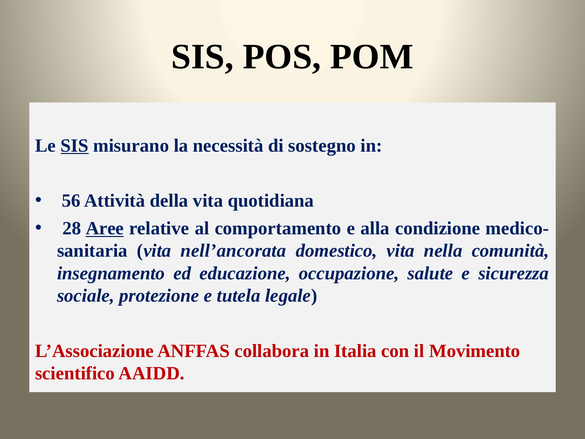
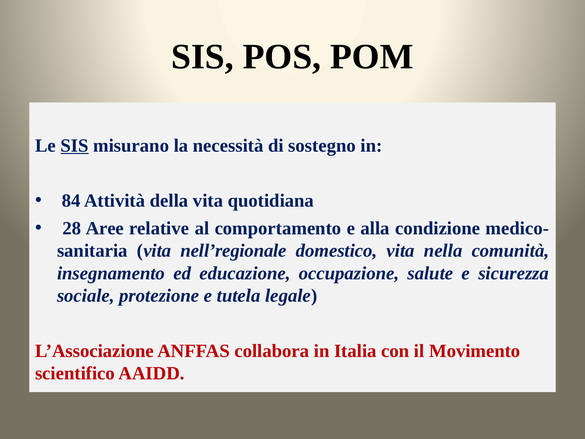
56: 56 -> 84 (71, 201)
Aree underline: present -> none (105, 228)
nell’ancorata: nell’ancorata -> nell’regionale (234, 251)
